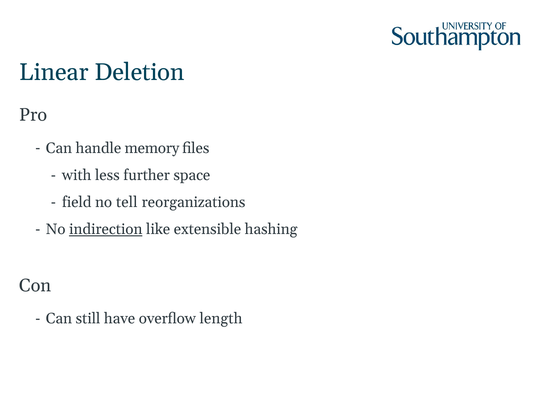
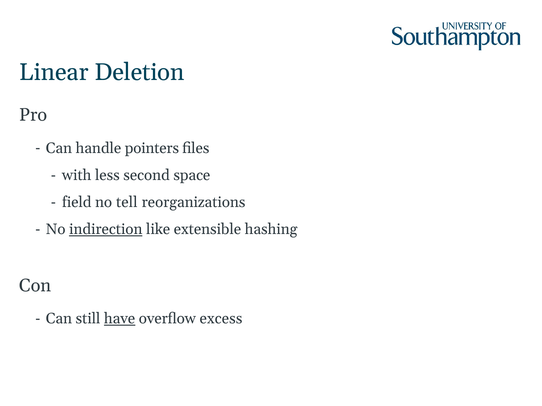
memory: memory -> pointers (152, 148)
further: further -> second (147, 175)
have underline: none -> present (120, 319)
length: length -> excess (221, 319)
